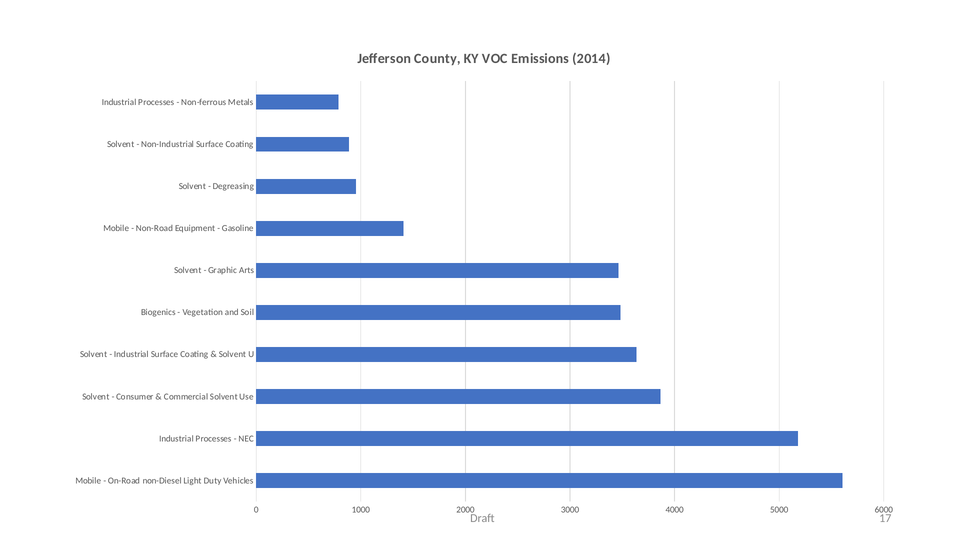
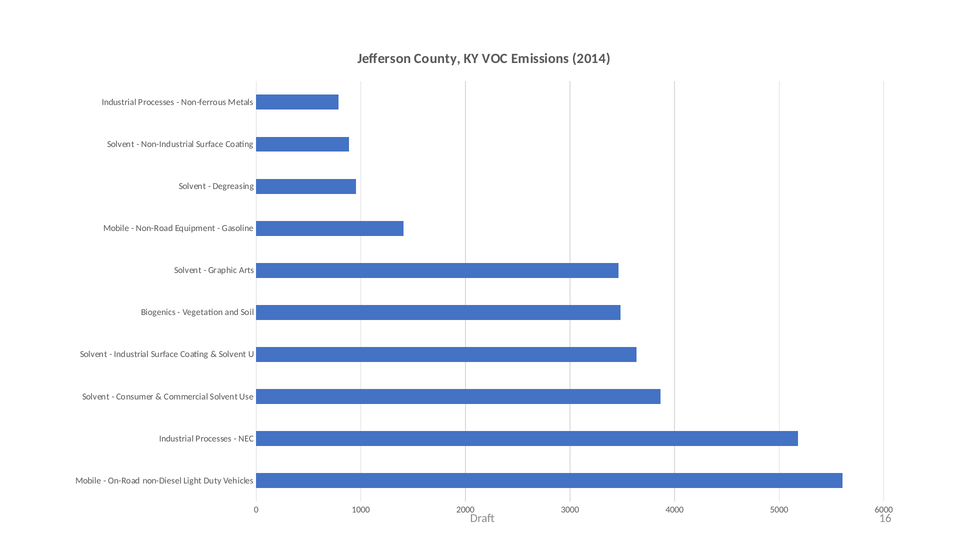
17: 17 -> 16 (885, 518)
